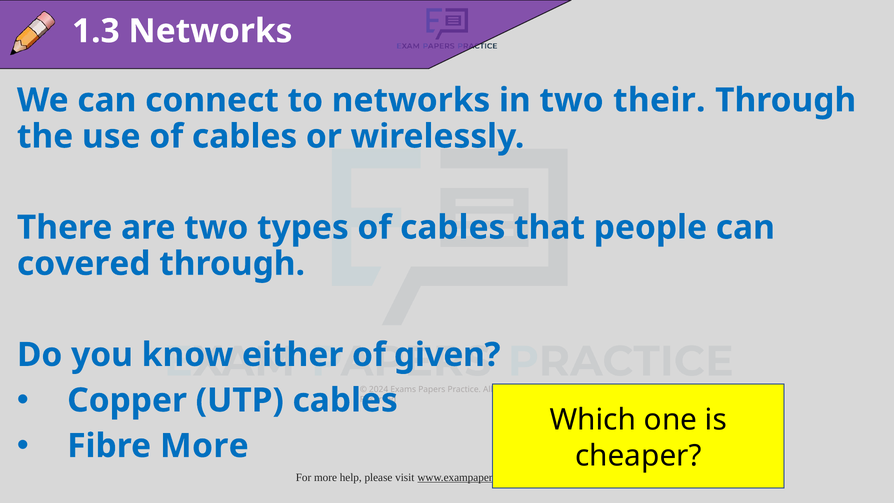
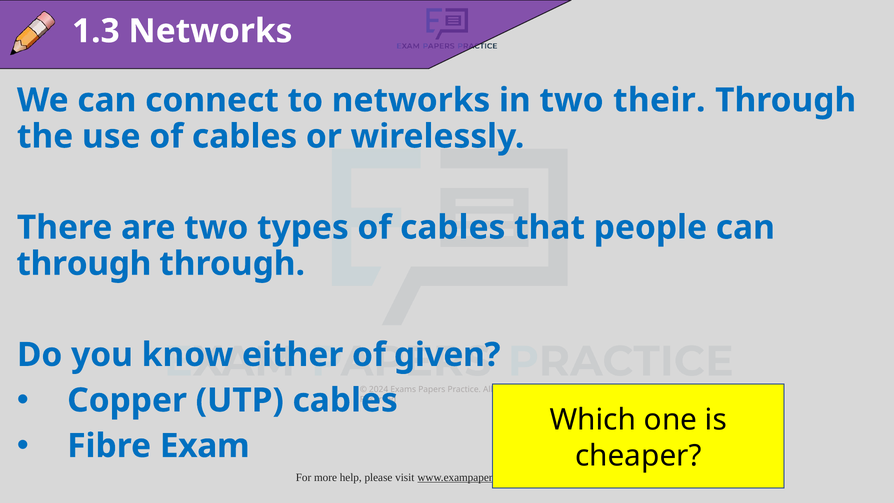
covered: covered -> through (84, 264)
Fibre More: More -> Exam (205, 446)
